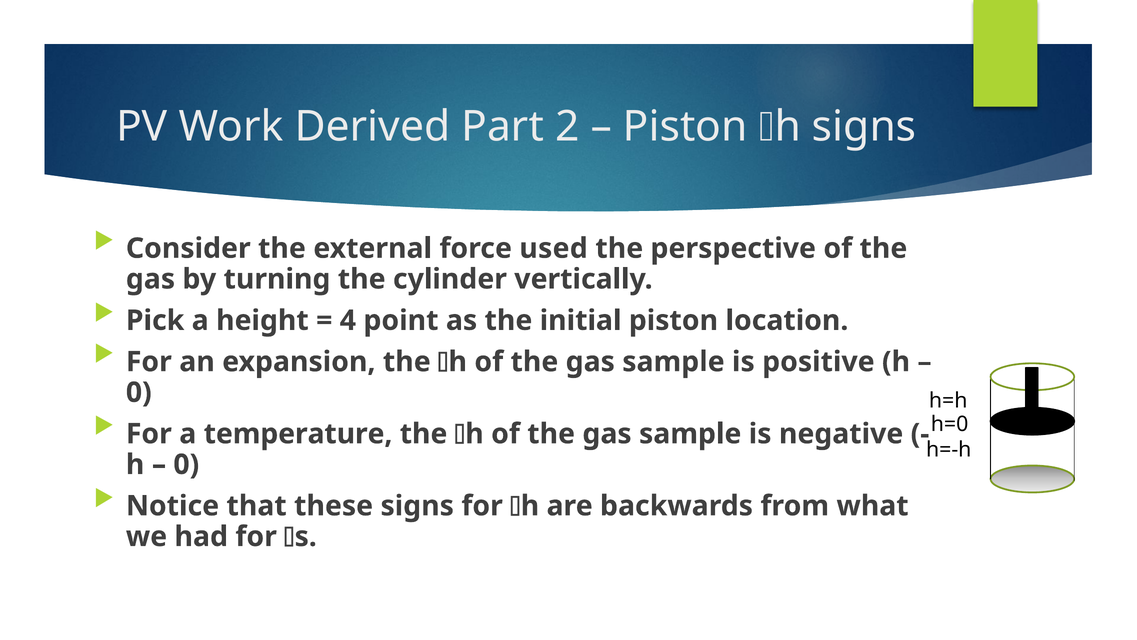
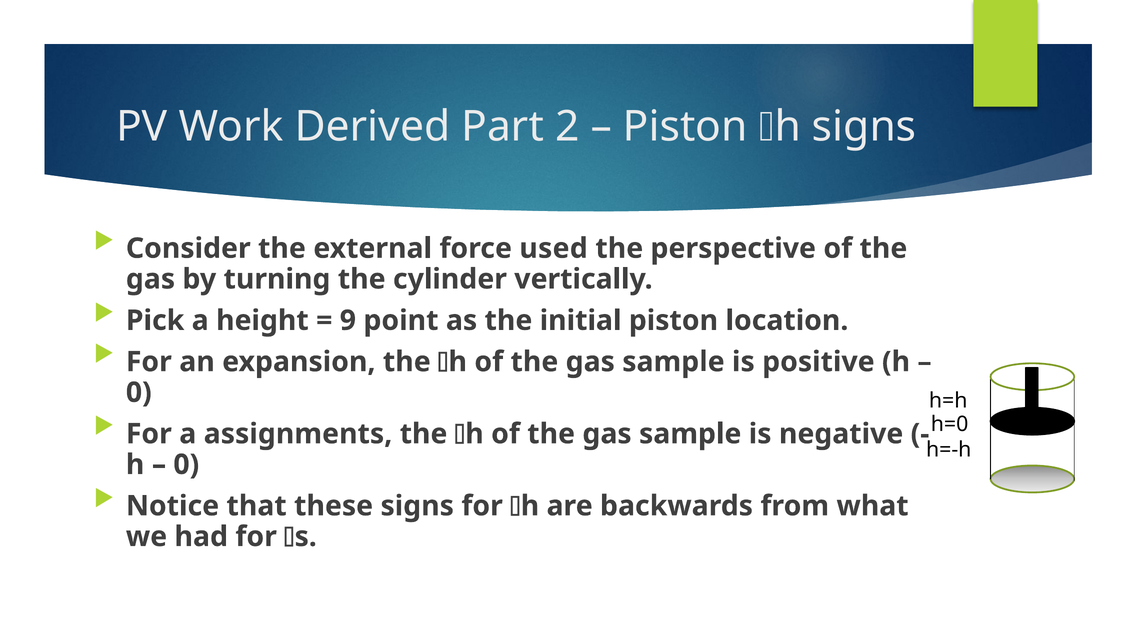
4: 4 -> 9 (348, 320)
temperature: temperature -> assignments (298, 434)
